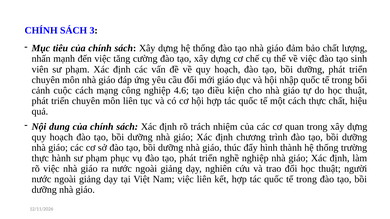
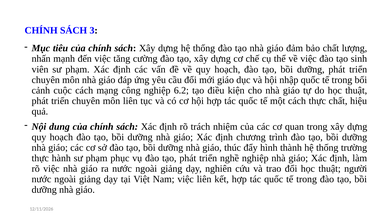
4.6: 4.6 -> 6.2 (181, 90)
